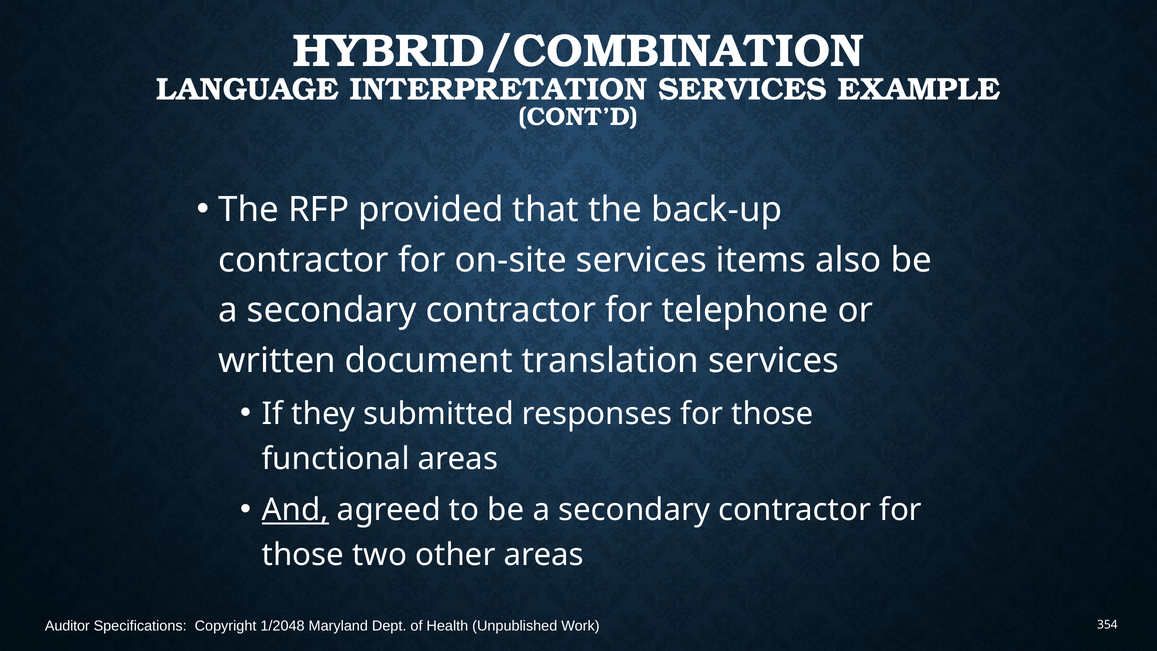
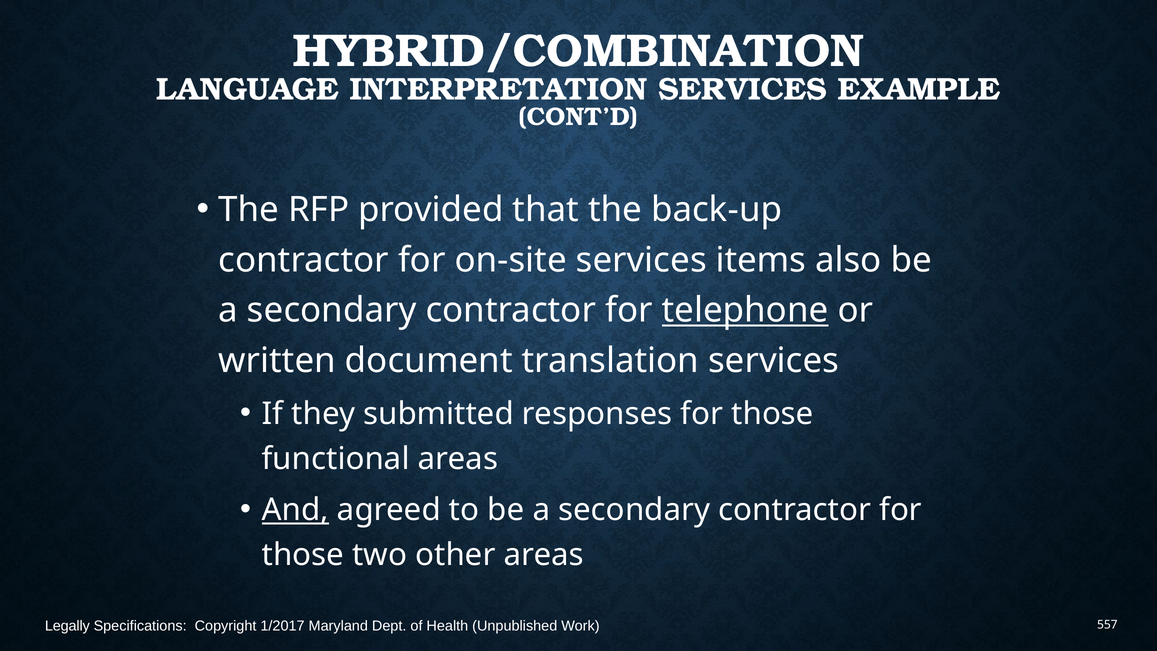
telephone underline: none -> present (745, 310)
Auditor: Auditor -> Legally (67, 626)
1/2048: 1/2048 -> 1/2017 (283, 626)
354: 354 -> 557 (1107, 625)
